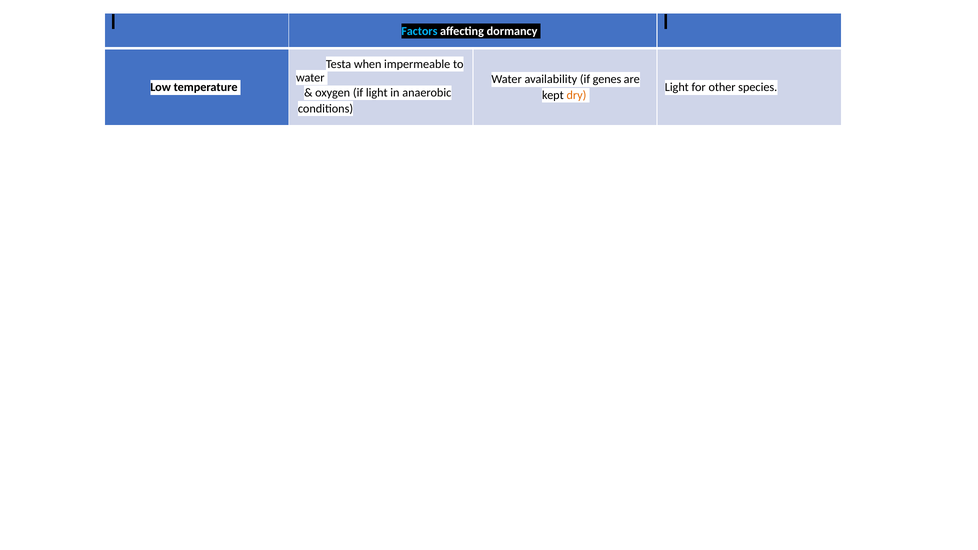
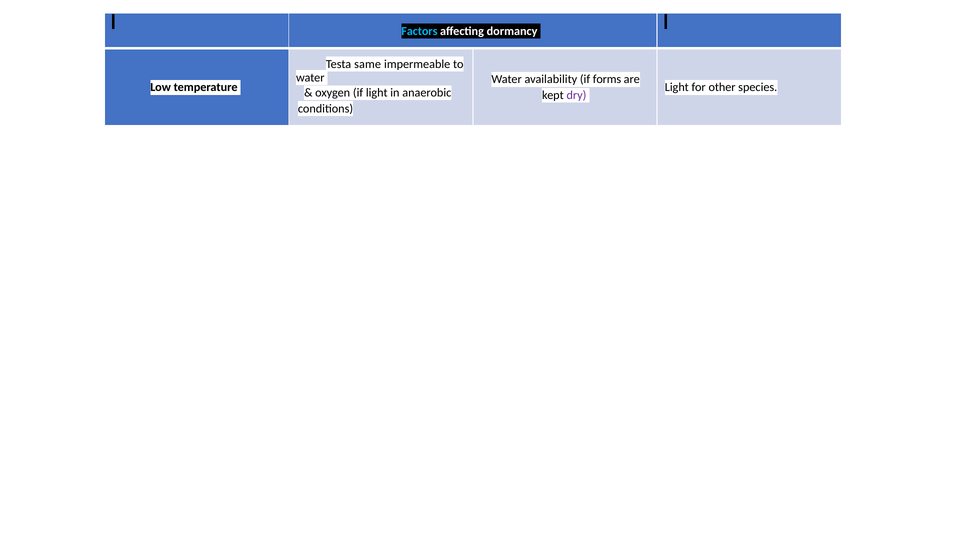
when: when -> same (368, 64)
genes: genes -> forms (607, 79)
dry colour: orange -> purple (576, 95)
